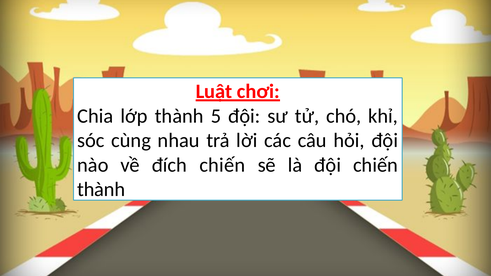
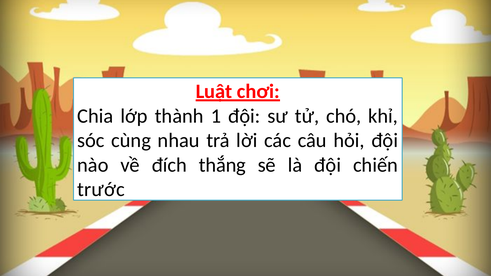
5: 5 -> 1 (216, 116)
đích chiến: chiến -> thắng (222, 165)
thành: thành -> trước (101, 190)
